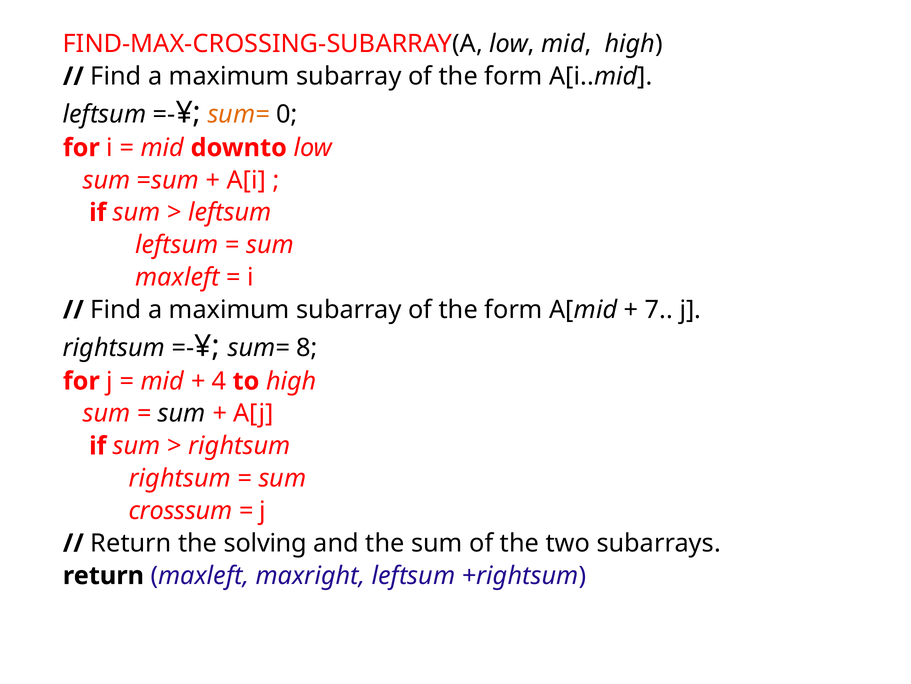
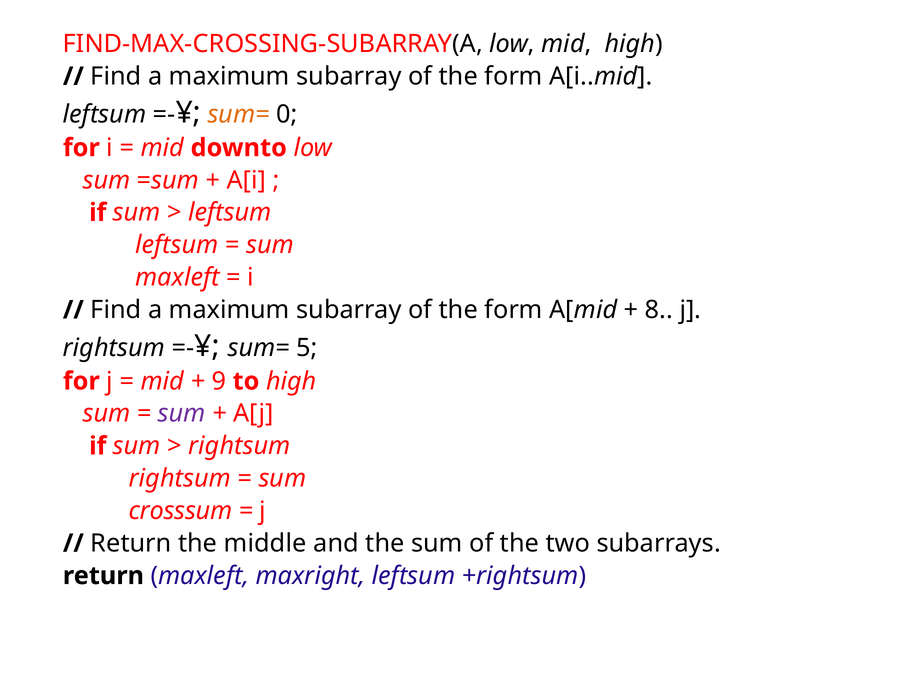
7: 7 -> 8 (659, 310)
8: 8 -> 5 (307, 347)
4: 4 -> 9 (219, 381)
sum colour: black -> purple (182, 413)
solving: solving -> middle (265, 543)
